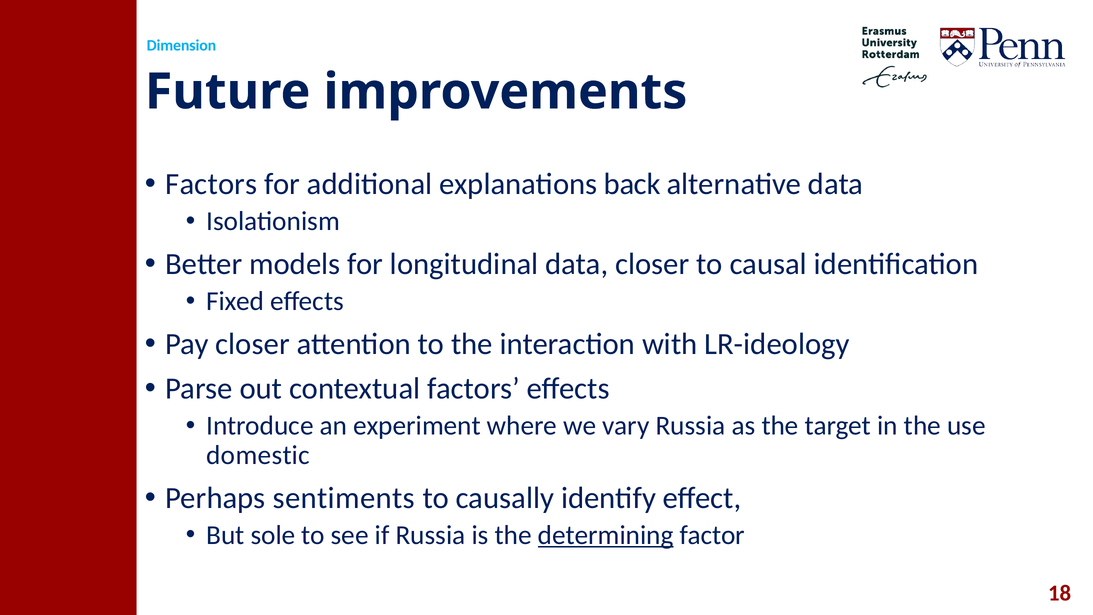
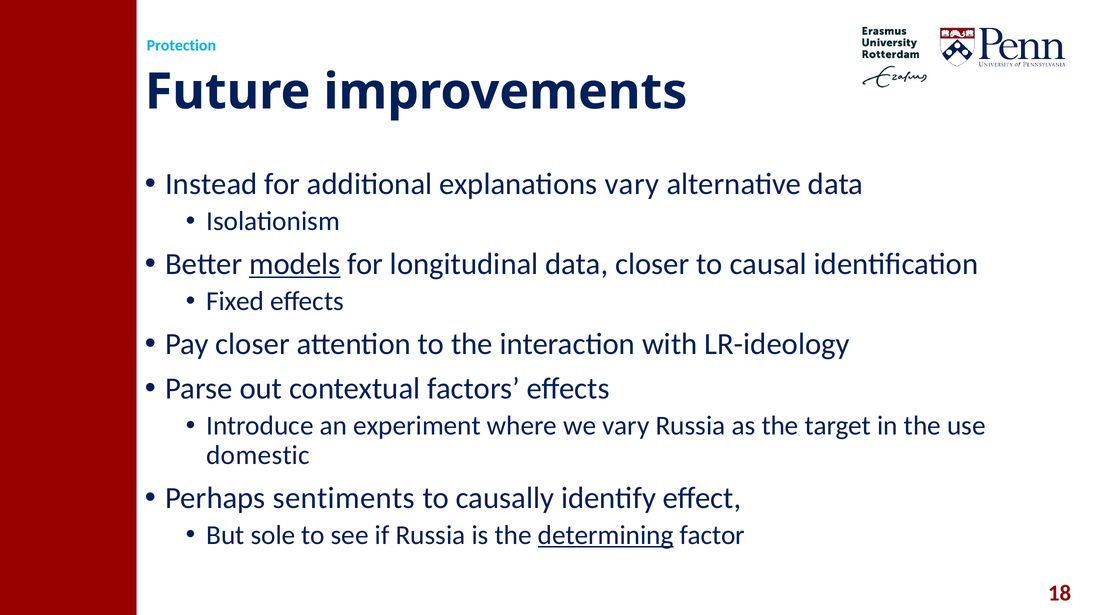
Dimension: Dimension -> Protection (181, 45)
Factors: Factors -> Instead (211, 184)
explanations back: back -> vary (632, 184)
models underline: none -> present (295, 264)
